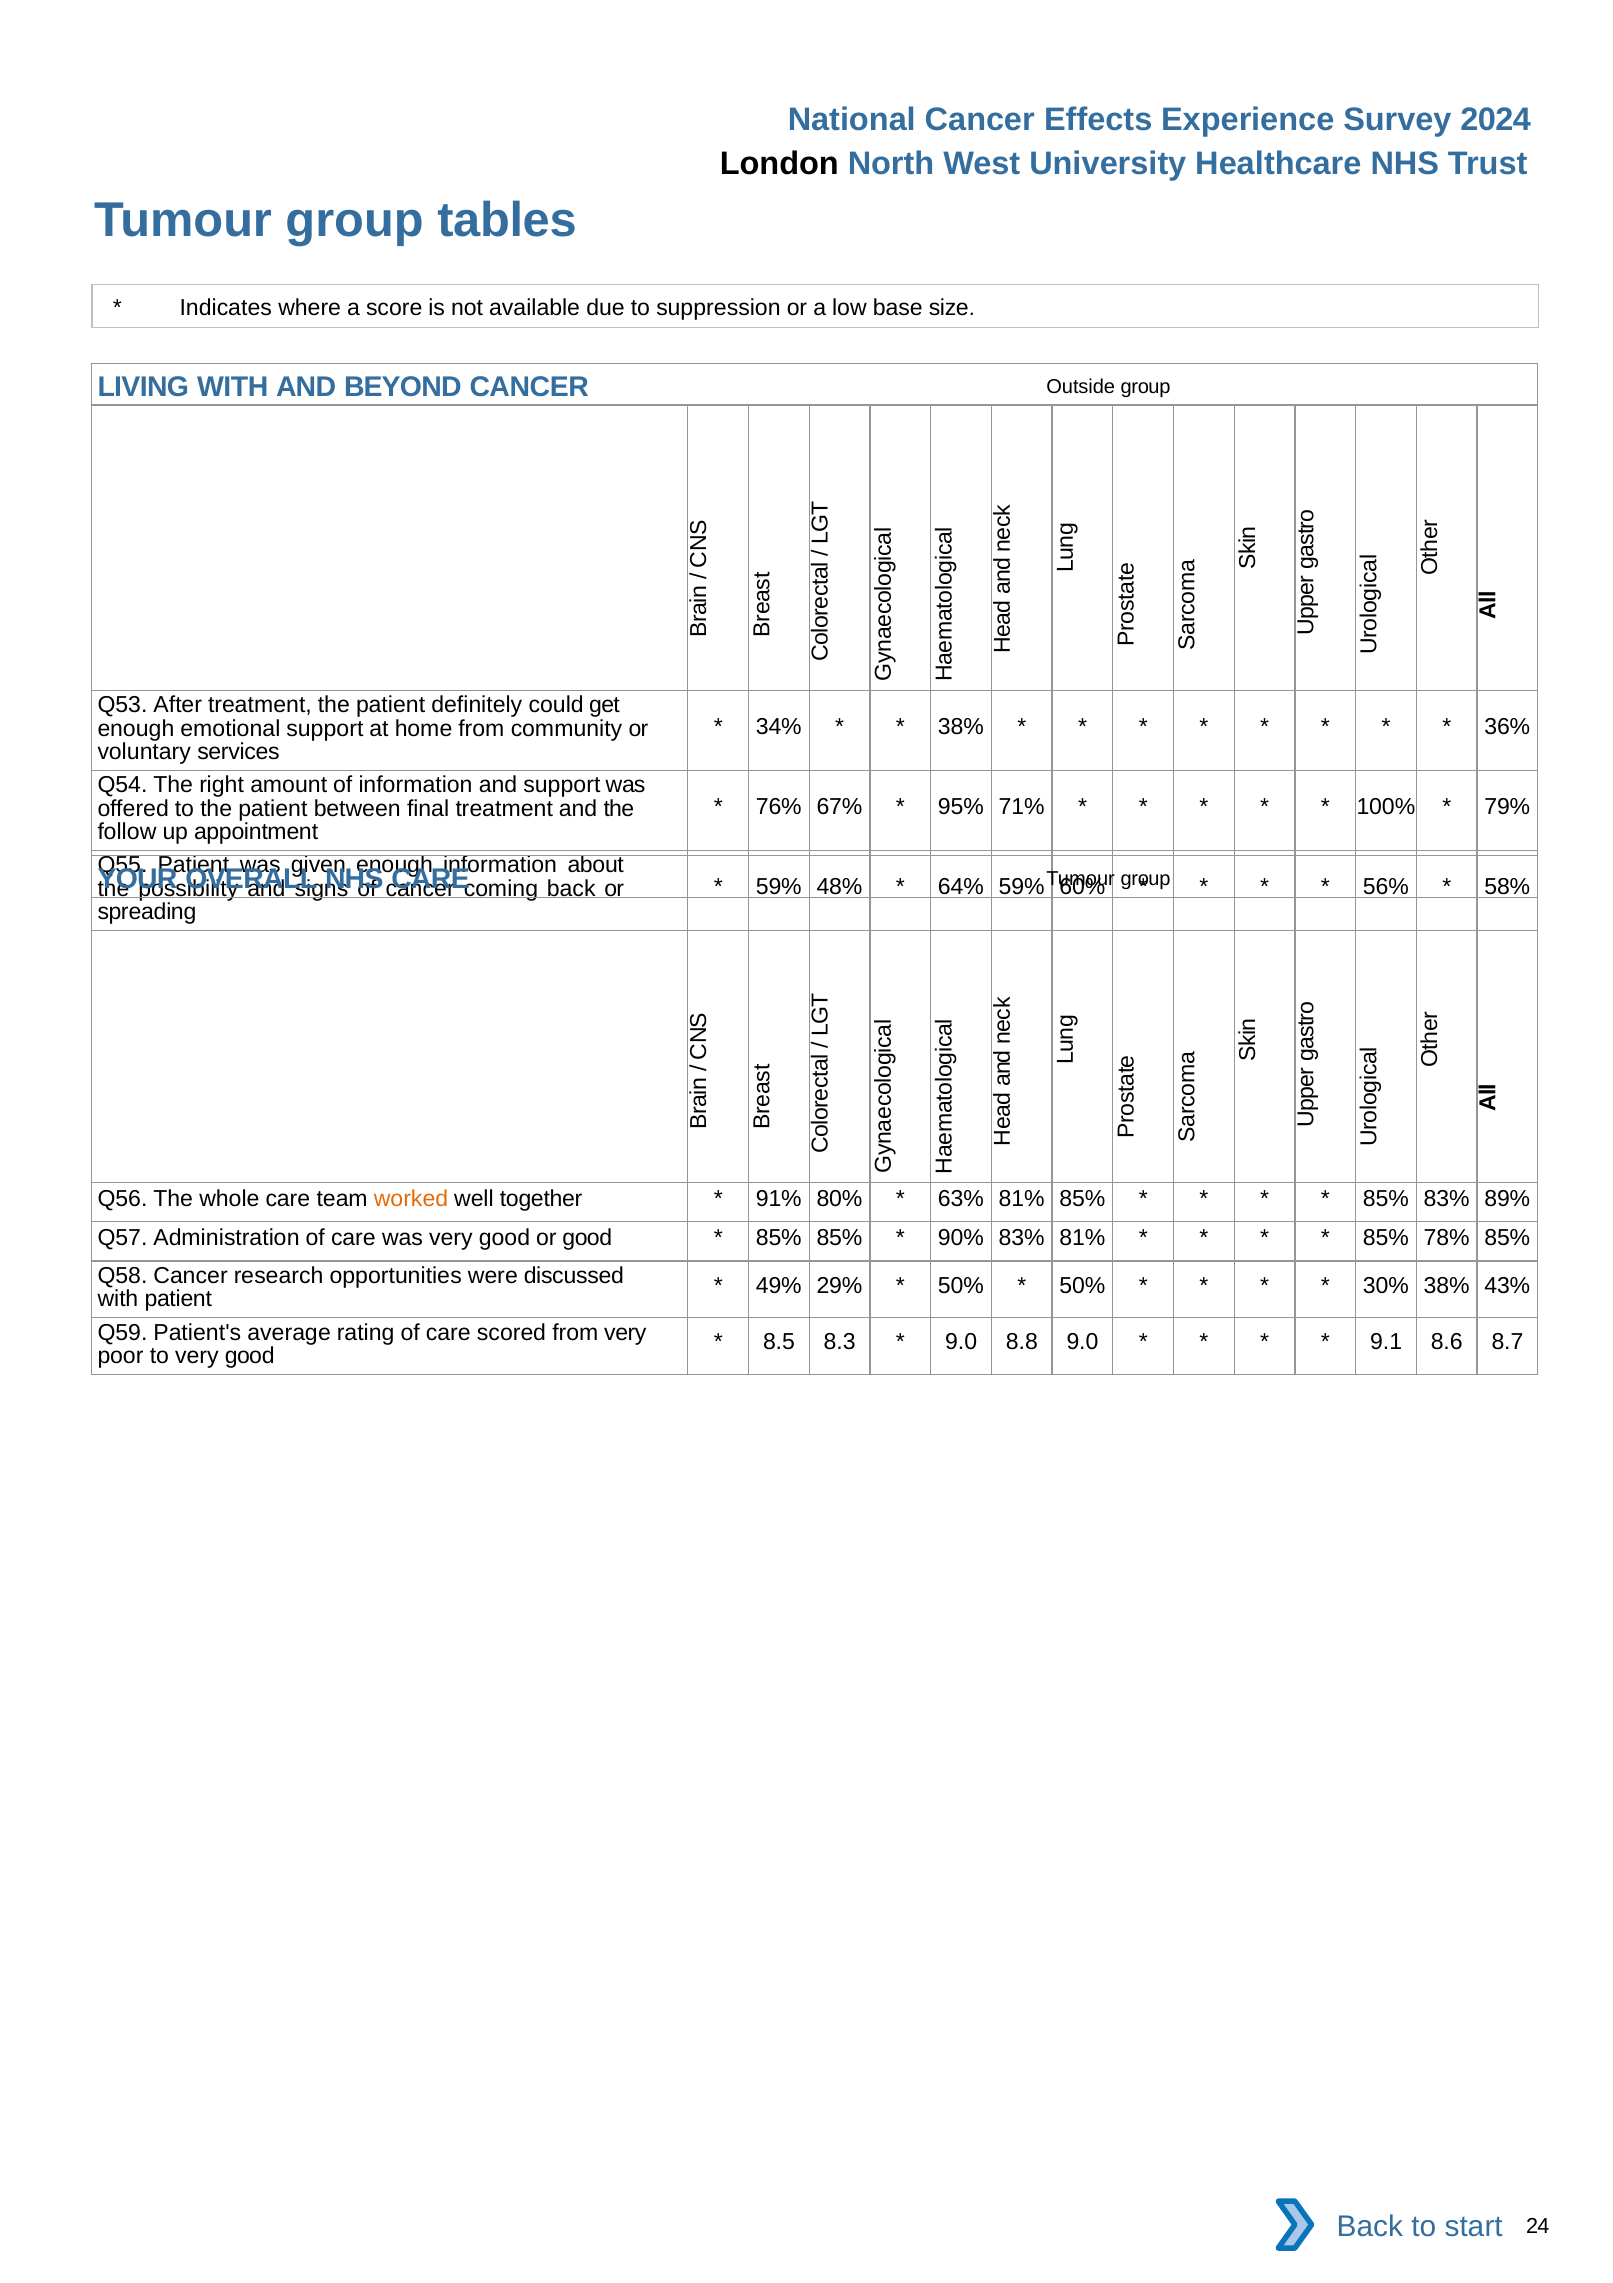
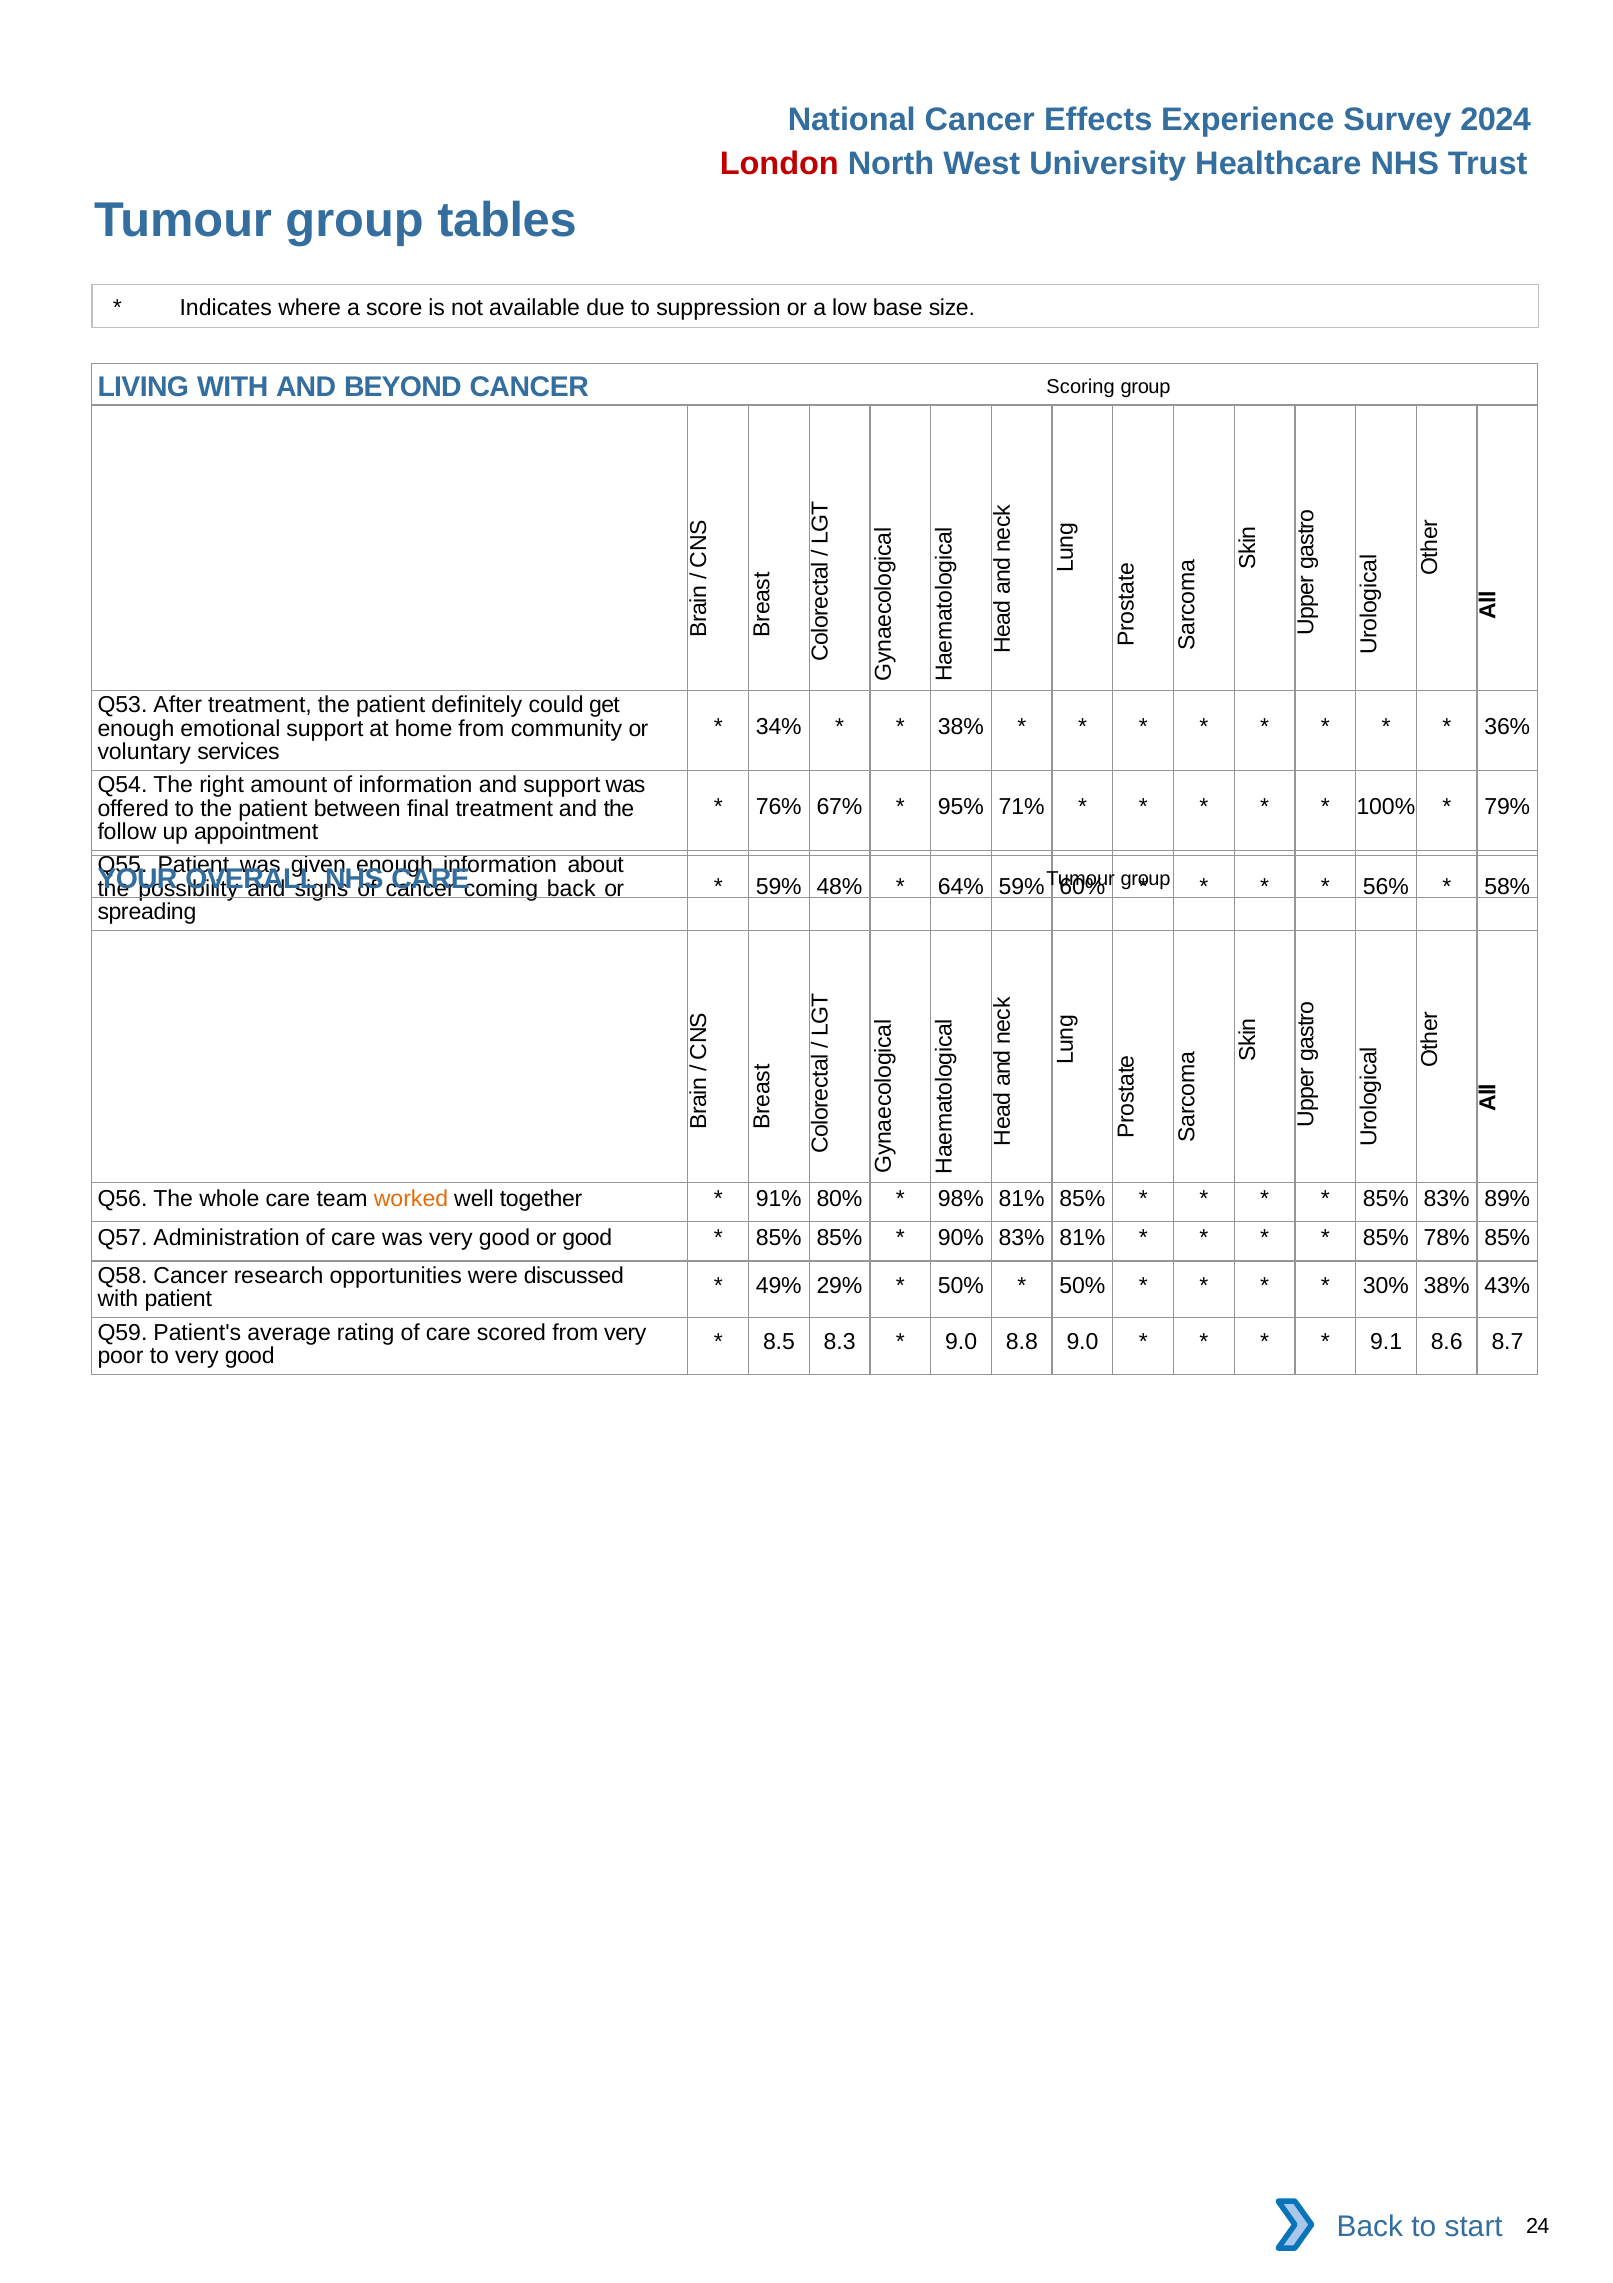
London colour: black -> red (779, 164)
Outside: Outside -> Scoring (1081, 386)
63%: 63% -> 98% (961, 1198)
